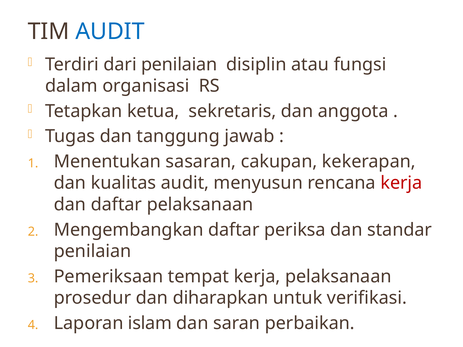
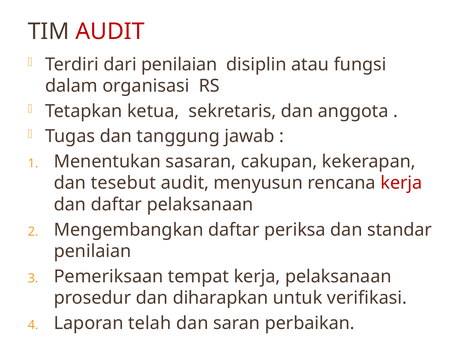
AUDIT colour: blue -> red (110, 32)
kualitas: kualitas -> tesebut (123, 183)
islam: islam -> telah (150, 323)
